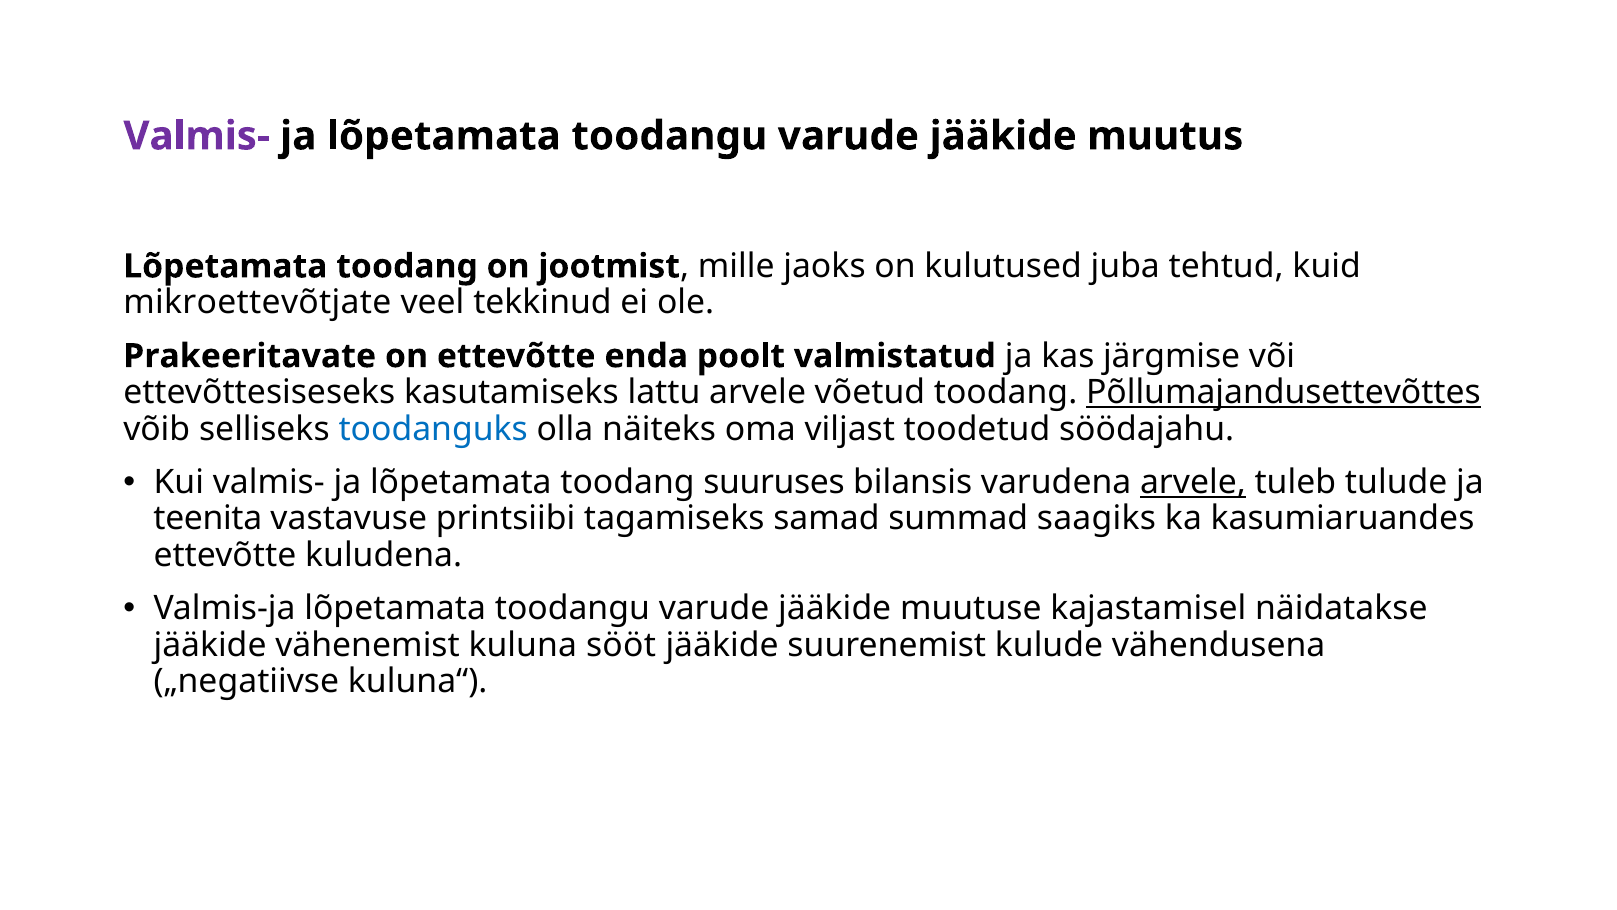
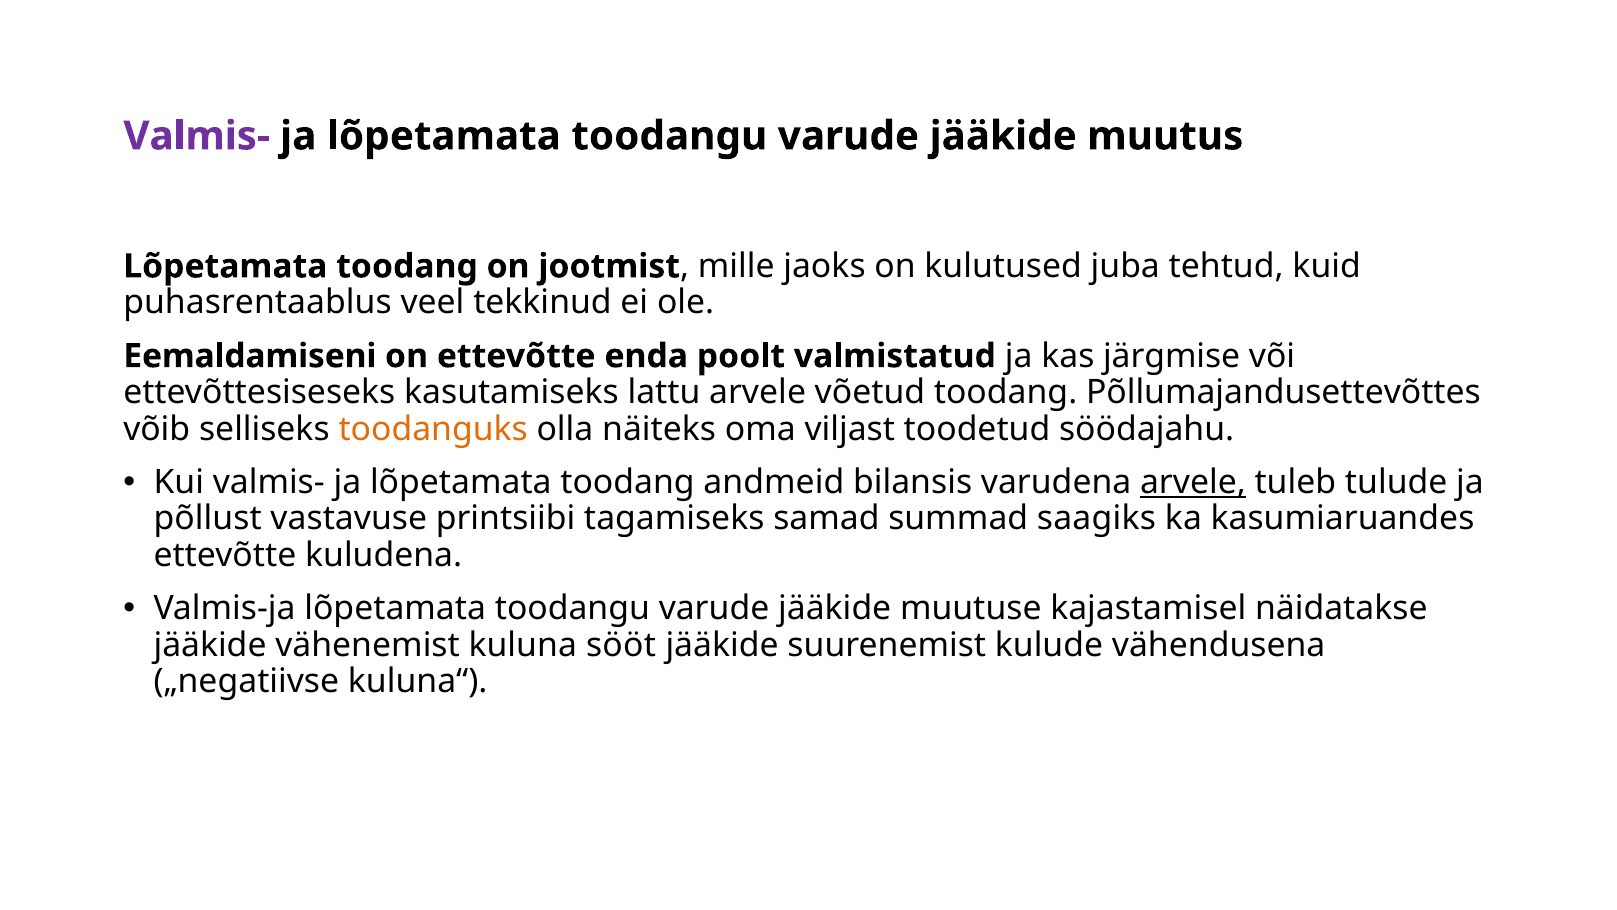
mikroettevõtjate: mikroettevõtjate -> puhasrentaablus (257, 303)
Prakeeritavate: Prakeeritavate -> Eemaldamiseni (250, 356)
Põllumajandusettevõttes underline: present -> none (1283, 392)
toodanguks colour: blue -> orange (433, 429)
suuruses: suuruses -> andmeid (774, 482)
teenita: teenita -> põllust (208, 519)
